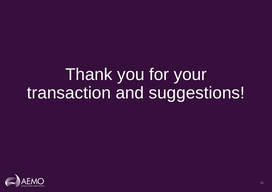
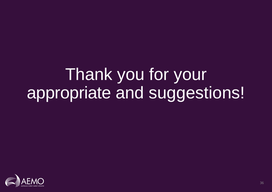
transaction: transaction -> appropriate (69, 93)
